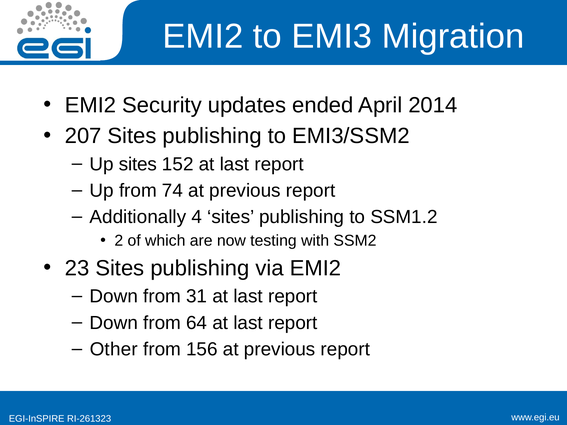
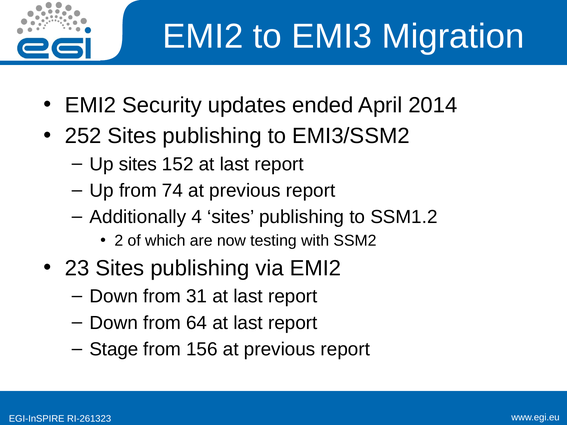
207: 207 -> 252 (83, 136)
Other: Other -> Stage (114, 349)
